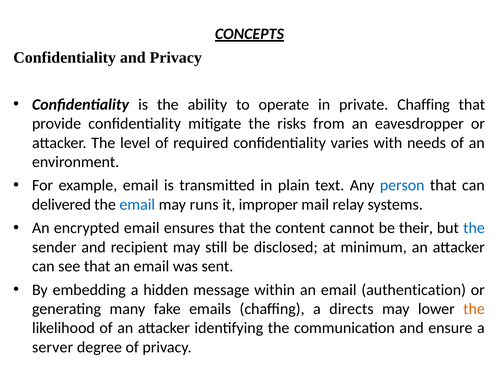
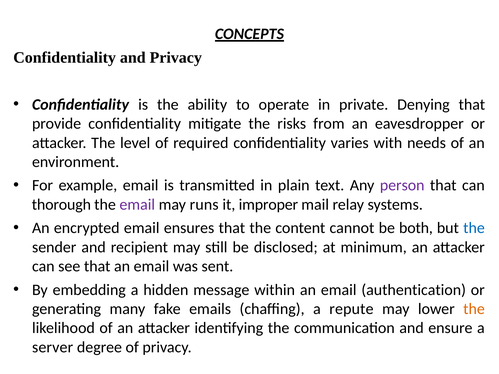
private Chaffing: Chaffing -> Denying (423, 105)
person colour: blue -> purple (402, 186)
delivered: delivered -> thorough (61, 205)
email colour: blue -> purple (137, 205)
their: their -> both (416, 228)
directs: directs -> repute (351, 309)
